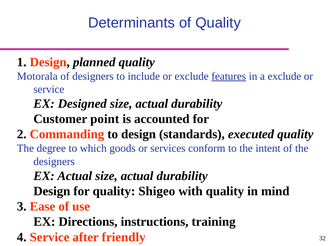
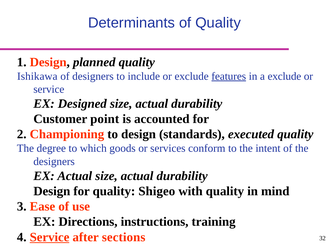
Motorala: Motorala -> Ishikawa (37, 76)
Commanding: Commanding -> Championing (67, 135)
Service underline: none -> present (50, 238)
friendly: friendly -> sections (124, 238)
